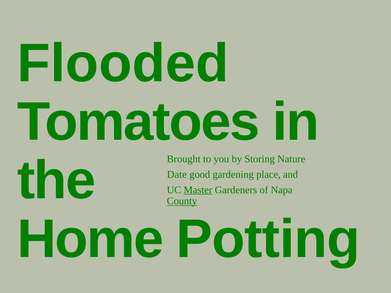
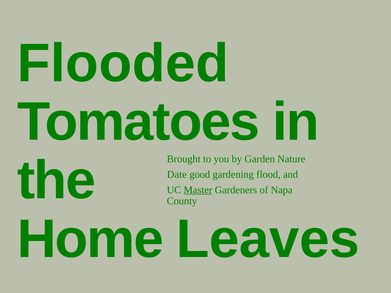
Storing: Storing -> Garden (260, 159)
place: place -> flood (268, 175)
County underline: present -> none (182, 201)
Potting: Potting -> Leaves (268, 239)
